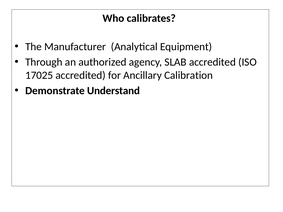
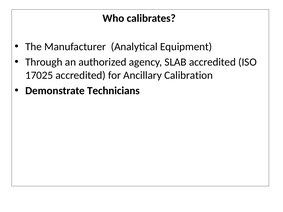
Understand: Understand -> Technicians (113, 91)
